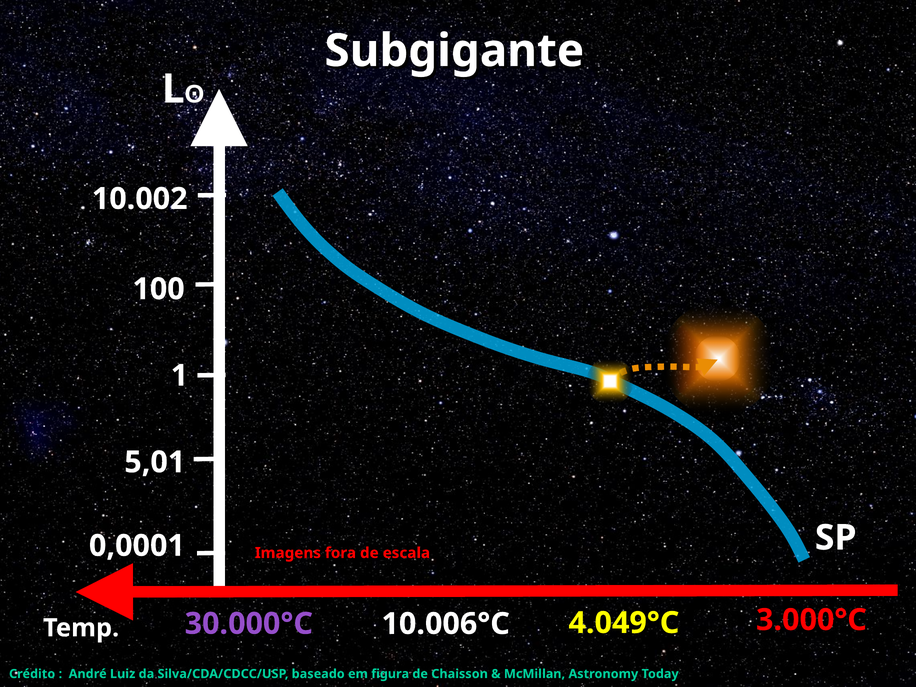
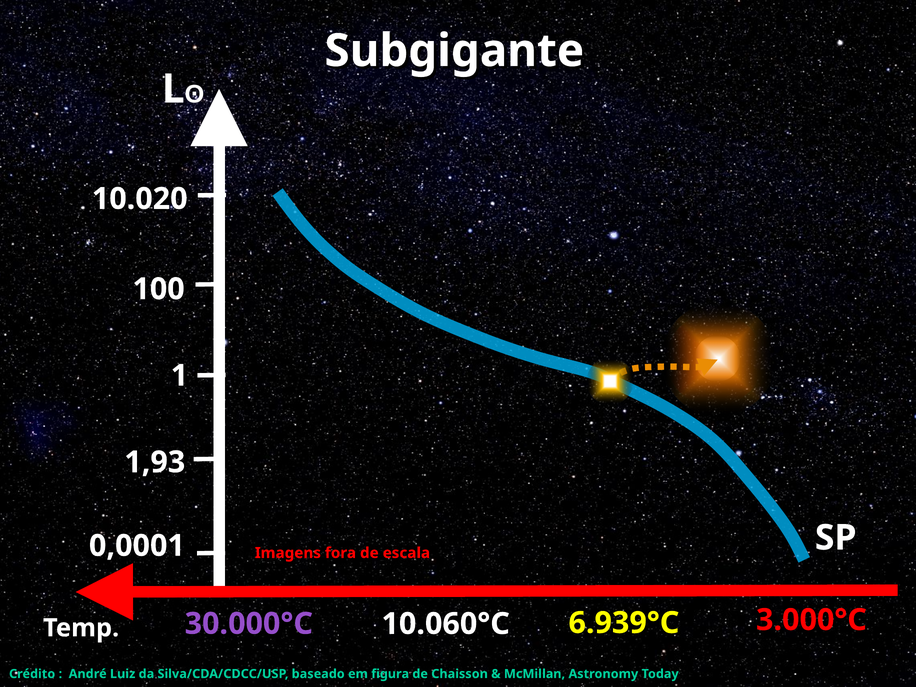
10.002: 10.002 -> 10.020 (140, 199)
5,01: 5,01 -> 1,93 (155, 462)
4.049°C: 4.049°C -> 6.939°C (624, 623)
10.006°C: 10.006°C -> 10.060°C (446, 624)
